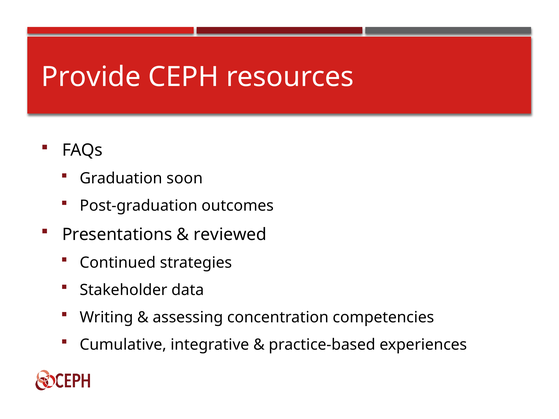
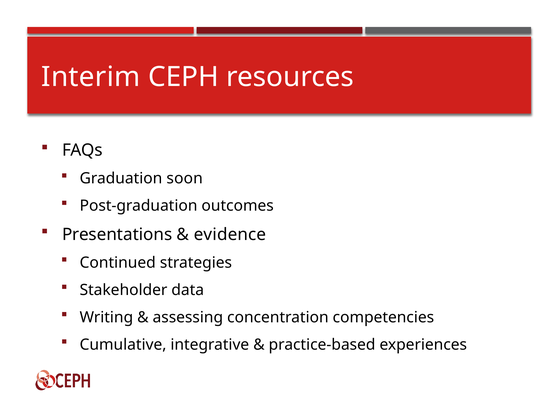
Provide: Provide -> Interim (91, 77)
reviewed: reviewed -> evidence (230, 235)
